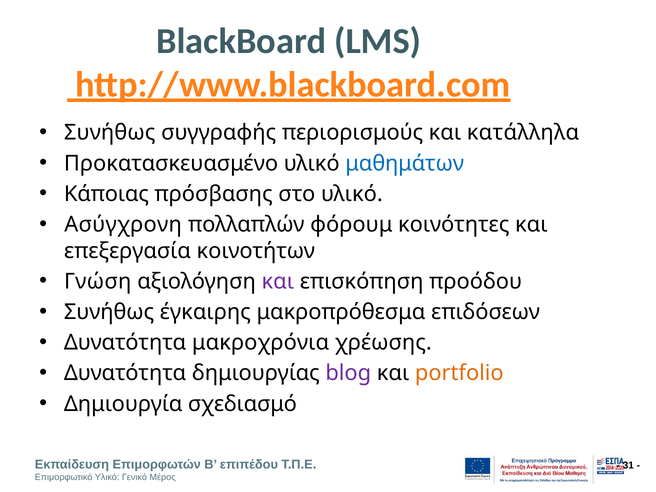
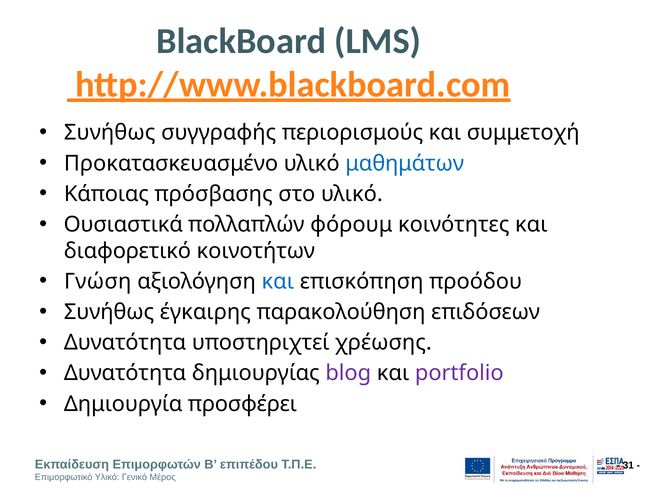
κατάλληλα: κατάλληλα -> συμμετοχή (523, 133)
Ασύγχρονη: Ασύγχρονη -> Ουσιαστικά (123, 225)
επεξεργασία: επεξεργασία -> διαφορετικό (128, 251)
και colour: purple -> blue (278, 281)
μακροπρόθεσμα: μακροπρόθεσμα -> παρακολούθηση (341, 312)
μακροχρόνια: μακροχρόνια -> υποστηριχτεί (261, 343)
portfolio colour: orange -> purple (459, 373)
σχεδιασμό: σχεδιασμό -> προσφέρει (242, 404)
